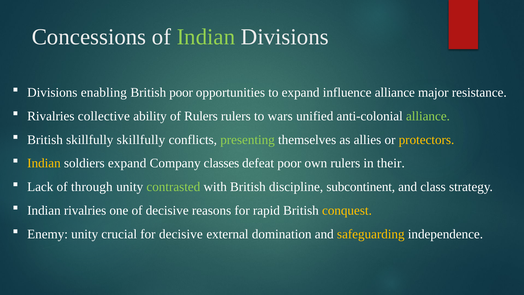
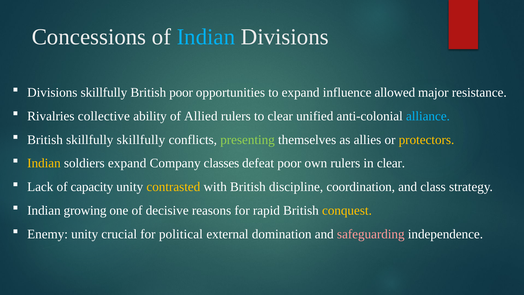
Indian colour: light green -> light blue (206, 37)
Divisions enabling: enabling -> skillfully (104, 92)
influence alliance: alliance -> allowed (395, 92)
of Rulers: Rulers -> Allied (201, 116)
to wars: wars -> clear (280, 116)
alliance colour: light green -> light blue (428, 116)
in their: their -> clear (391, 163)
through: through -> capacity (92, 187)
contrasted colour: light green -> yellow (173, 187)
subcontinent: subcontinent -> coordination (361, 187)
Indian rivalries: rivalries -> growing (85, 210)
for decisive: decisive -> political (181, 234)
safeguarding colour: yellow -> pink (371, 234)
